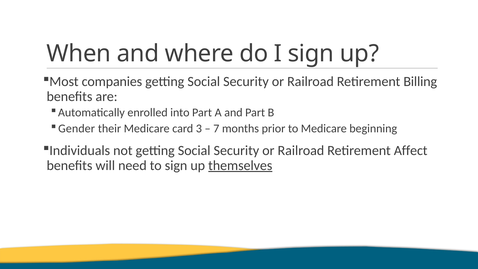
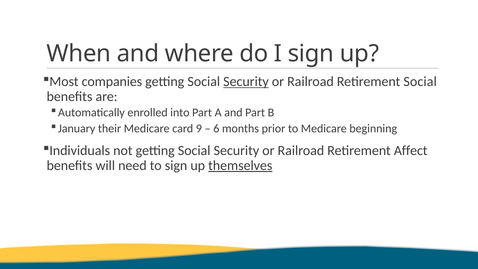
Security underline: none -> present (246, 82)
Retirement Billing: Billing -> Social (420, 82)
Gender: Gender -> January (77, 129)
3: 3 -> 9 (199, 129)
7: 7 -> 6 (216, 129)
